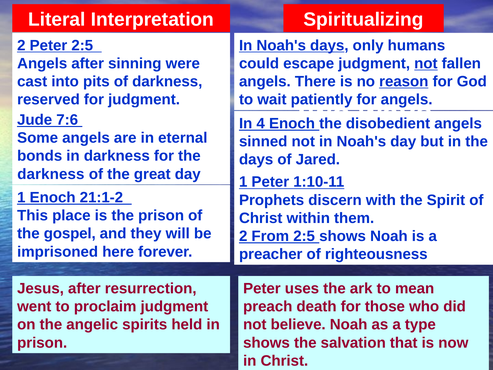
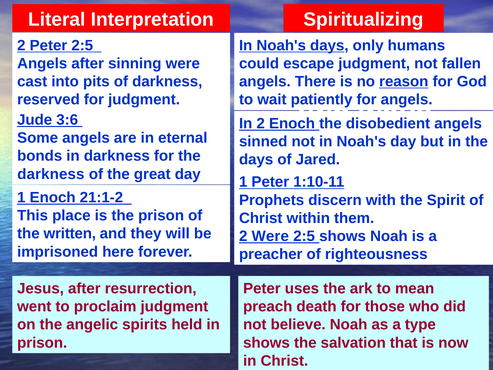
not underline: present -> none (426, 63)
7:6: 7:6 -> 3:6 (67, 120)
In 4: 4 -> 2 (261, 123)
gospel: gospel -> written (70, 234)
2 From: From -> Were (270, 236)
